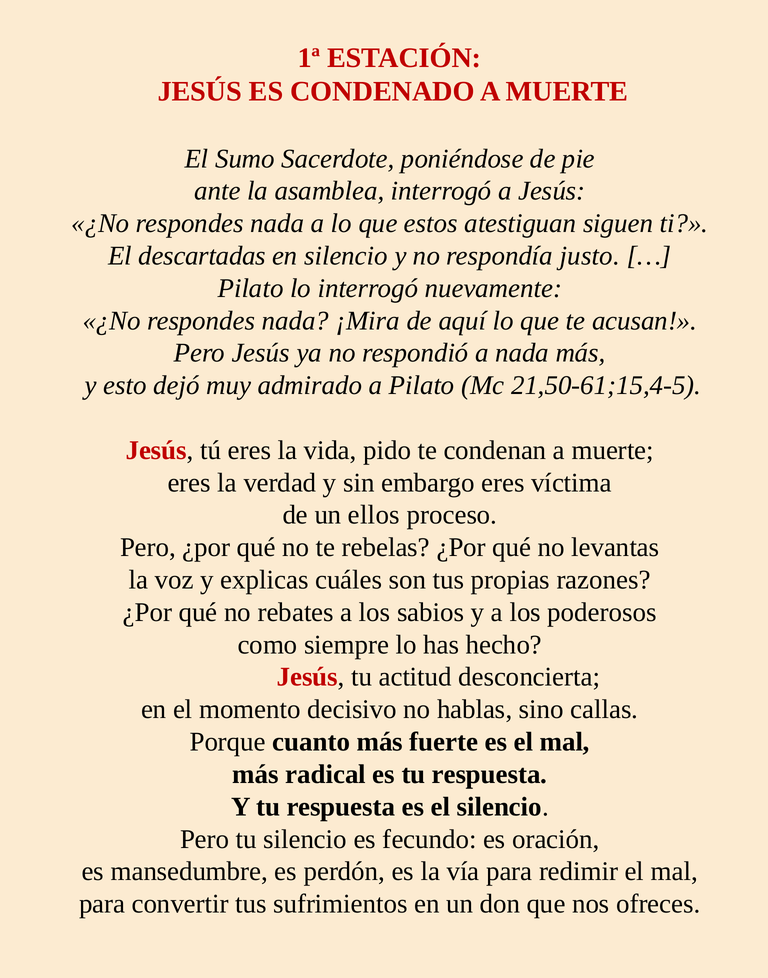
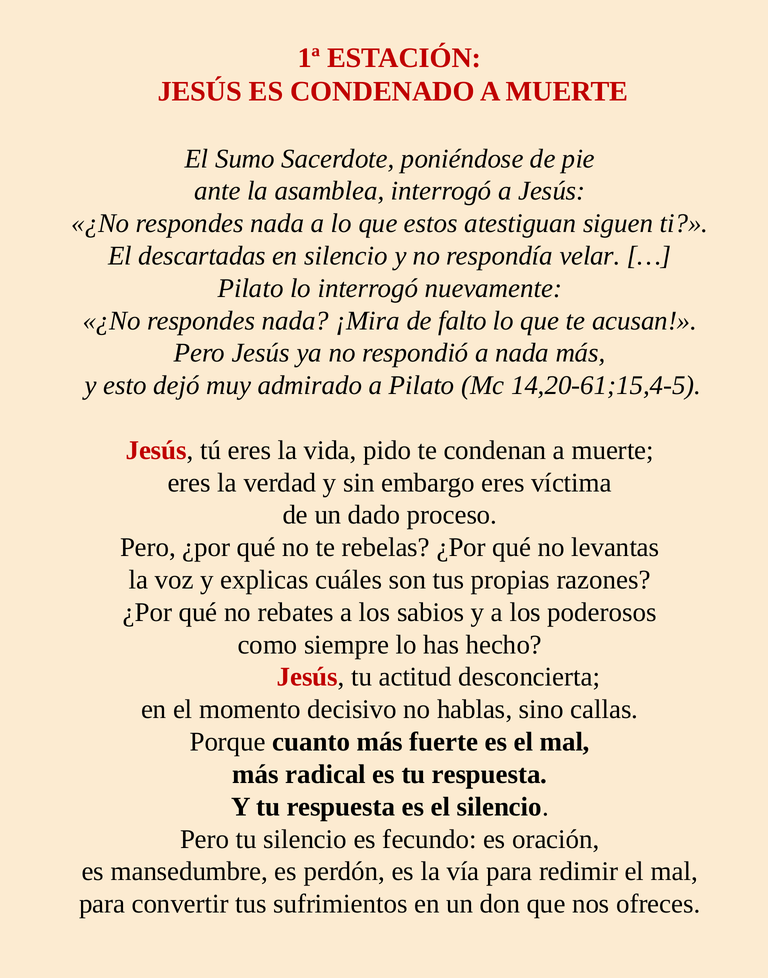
justo: justo -> velar (590, 256)
aquí: aquí -> falto (463, 321)
21,50-61;15,4-5: 21,50-61;15,4-5 -> 14,20-61;15,4-5 (606, 385)
ellos: ellos -> dado (374, 515)
